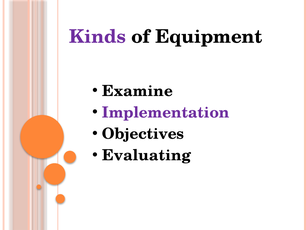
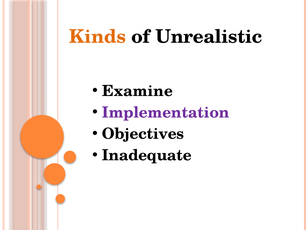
Kinds colour: purple -> orange (98, 37)
Equipment: Equipment -> Unrealistic (209, 37)
Evaluating: Evaluating -> Inadequate (147, 155)
